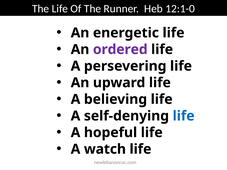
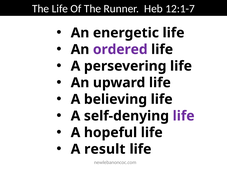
12:1-0: 12:1-0 -> 12:1-7 (180, 9)
life colour: blue -> purple (184, 116)
watch: watch -> result (105, 149)
